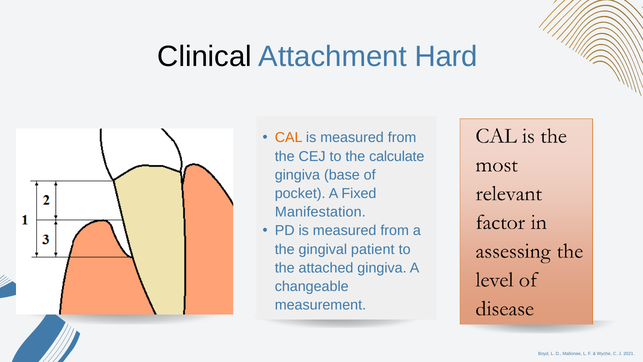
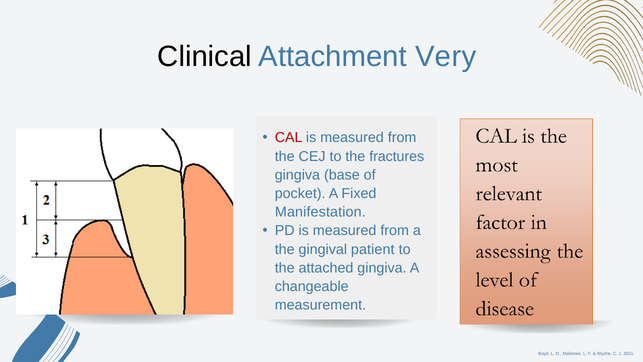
Hard: Hard -> Very (446, 56)
CAL colour: orange -> red (289, 138)
calculate: calculate -> fractures (397, 156)
